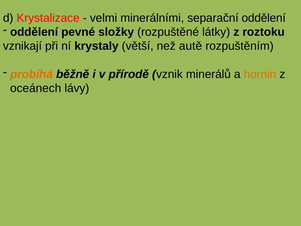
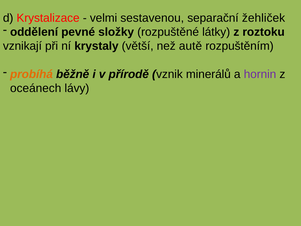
minerálními: minerálními -> sestavenou (152, 18)
separační oddělení: oddělení -> žehliček (264, 18)
hornin colour: orange -> purple (260, 74)
